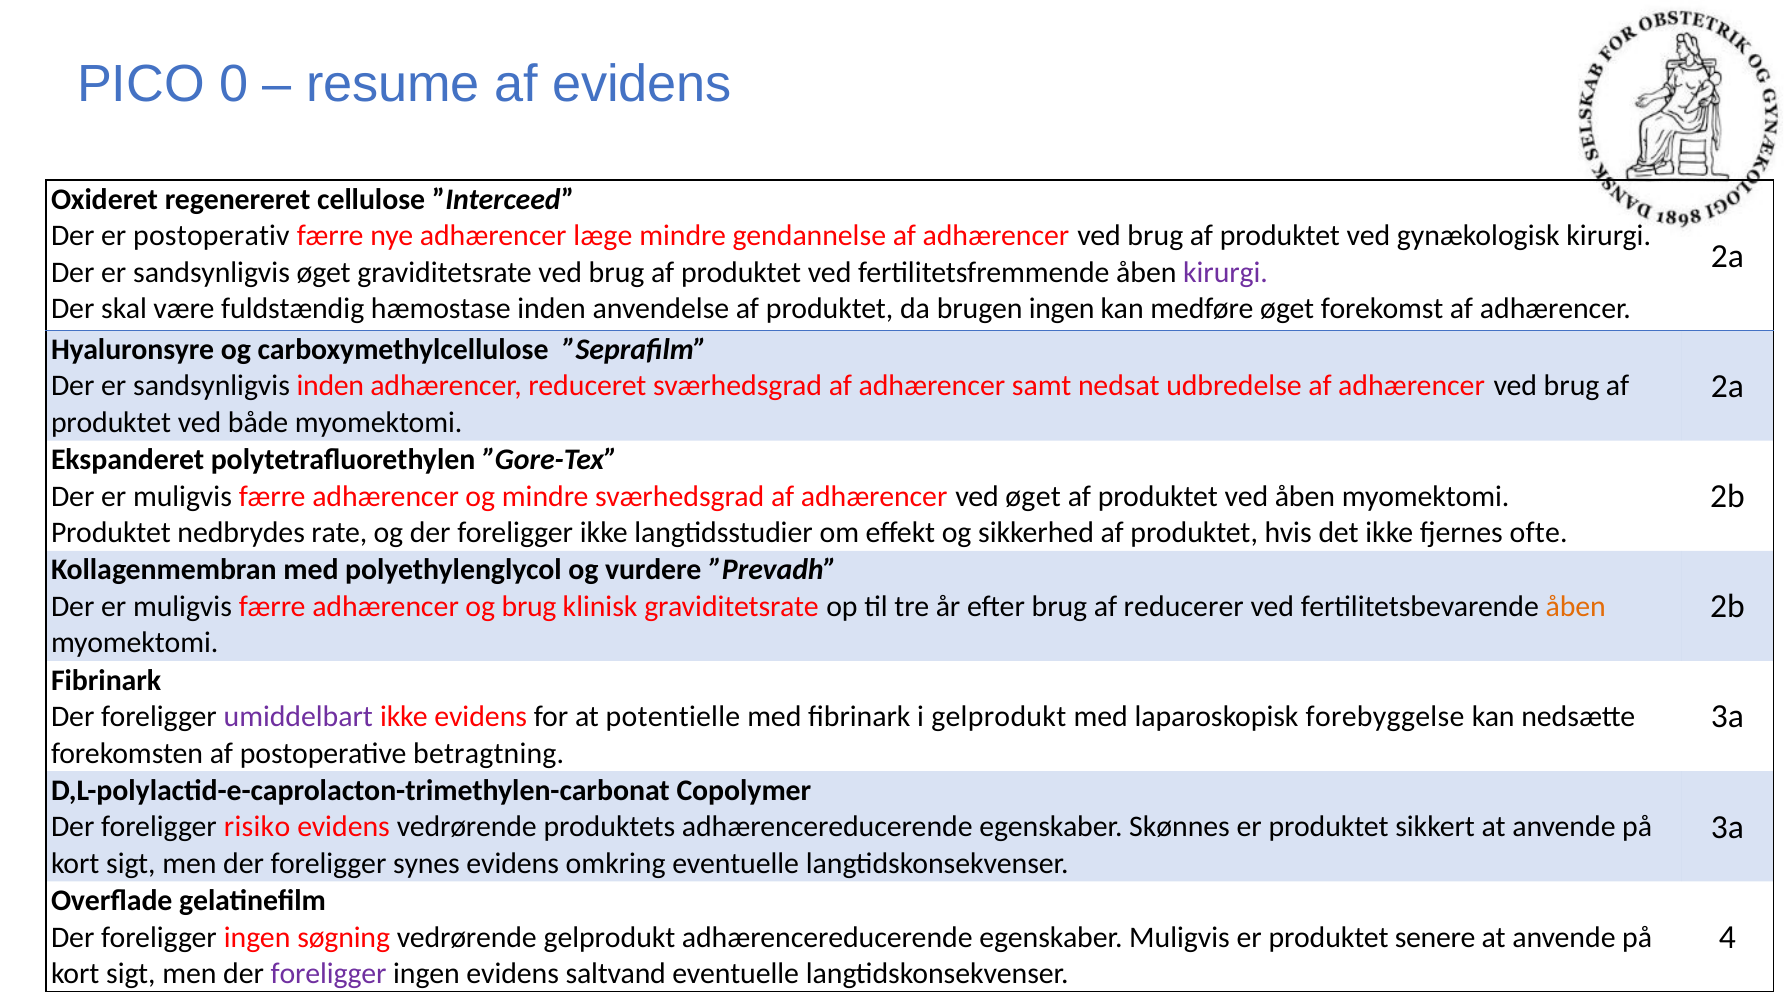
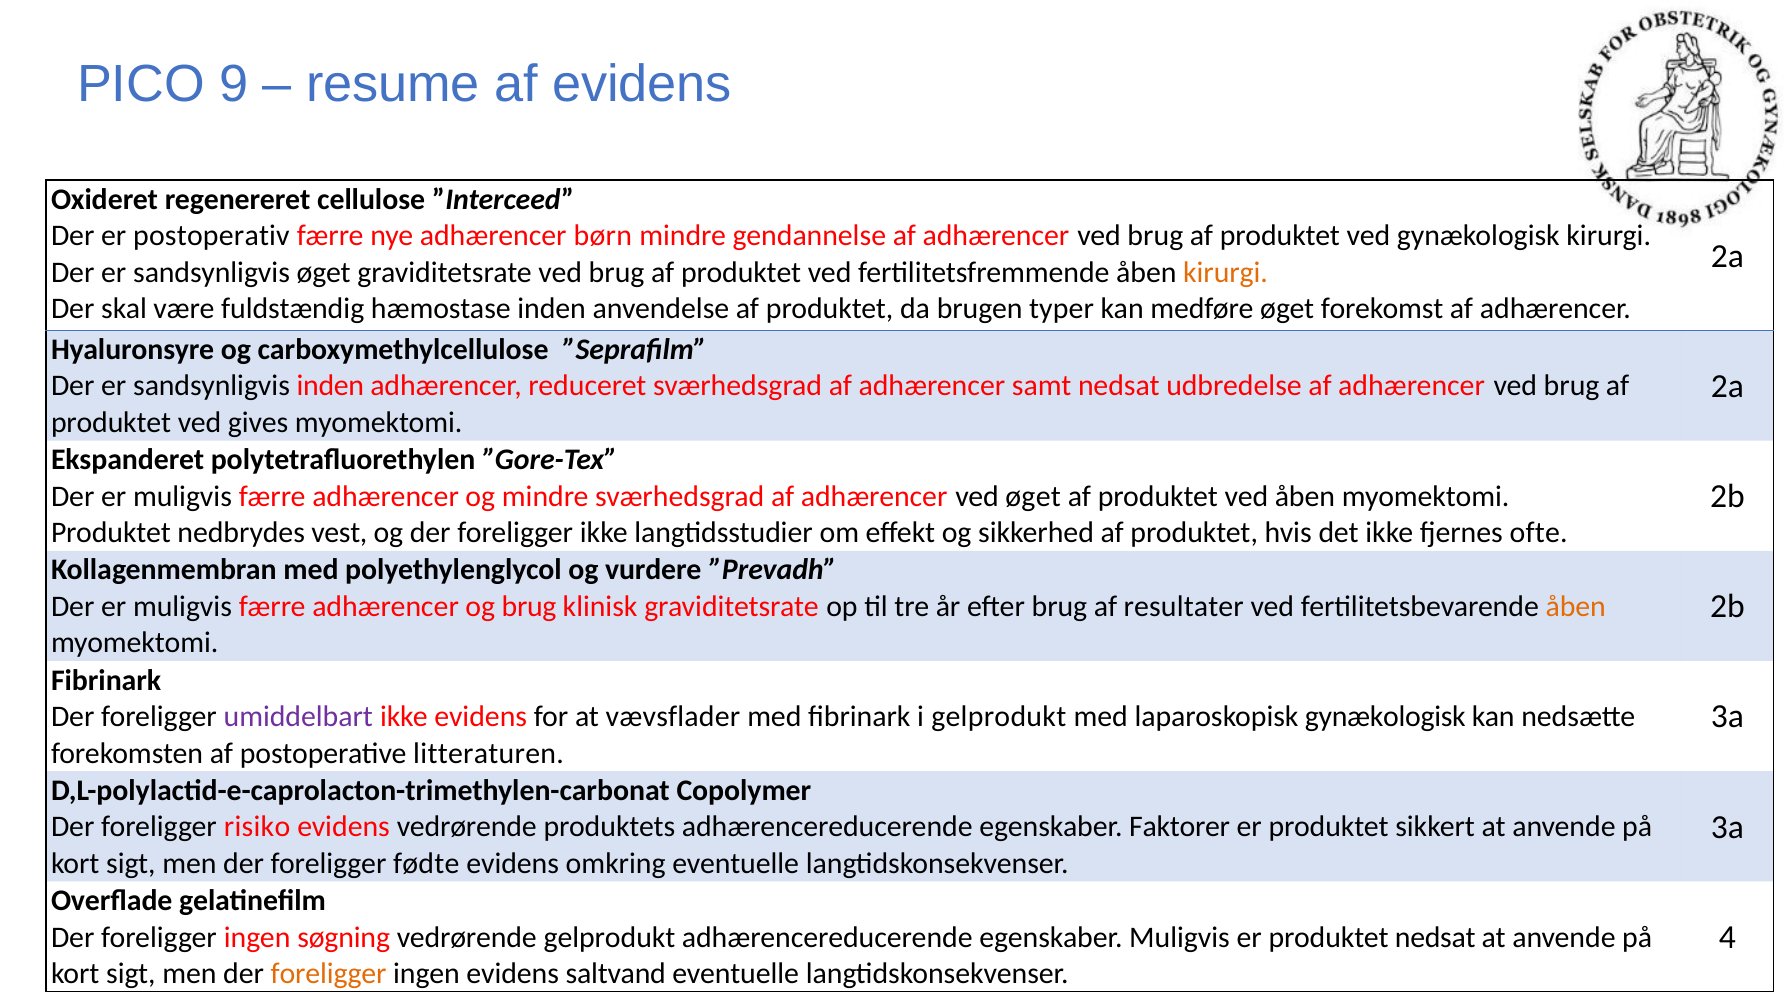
0: 0 -> 9 (234, 84)
læge: læge -> børn (603, 236)
kirurgi colour: purple -> orange (1226, 272)
brugen ingen: ingen -> typer (1062, 309)
både: både -> gives (258, 423)
rate: rate -> vest (339, 533)
reducerer: reducerer -> resultater (1184, 607)
potentielle: potentielle -> vævsflader (673, 717)
laparoskopisk forebyggelse: forebyggelse -> gynækologisk (1385, 717)
betragtning: betragtning -> litteraturen (489, 753)
Skønnes: Skønnes -> Faktorer (1180, 827)
synes: synes -> fødte (426, 863)
produktet senere: senere -> nedsat (1435, 937)
foreligger colour: purple -> orange (329, 974)
